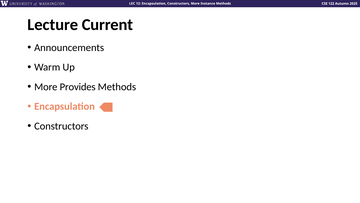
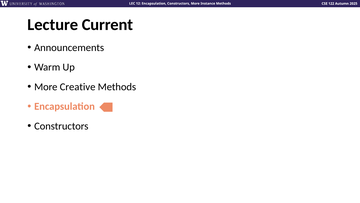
Provides: Provides -> Creative (78, 87)
